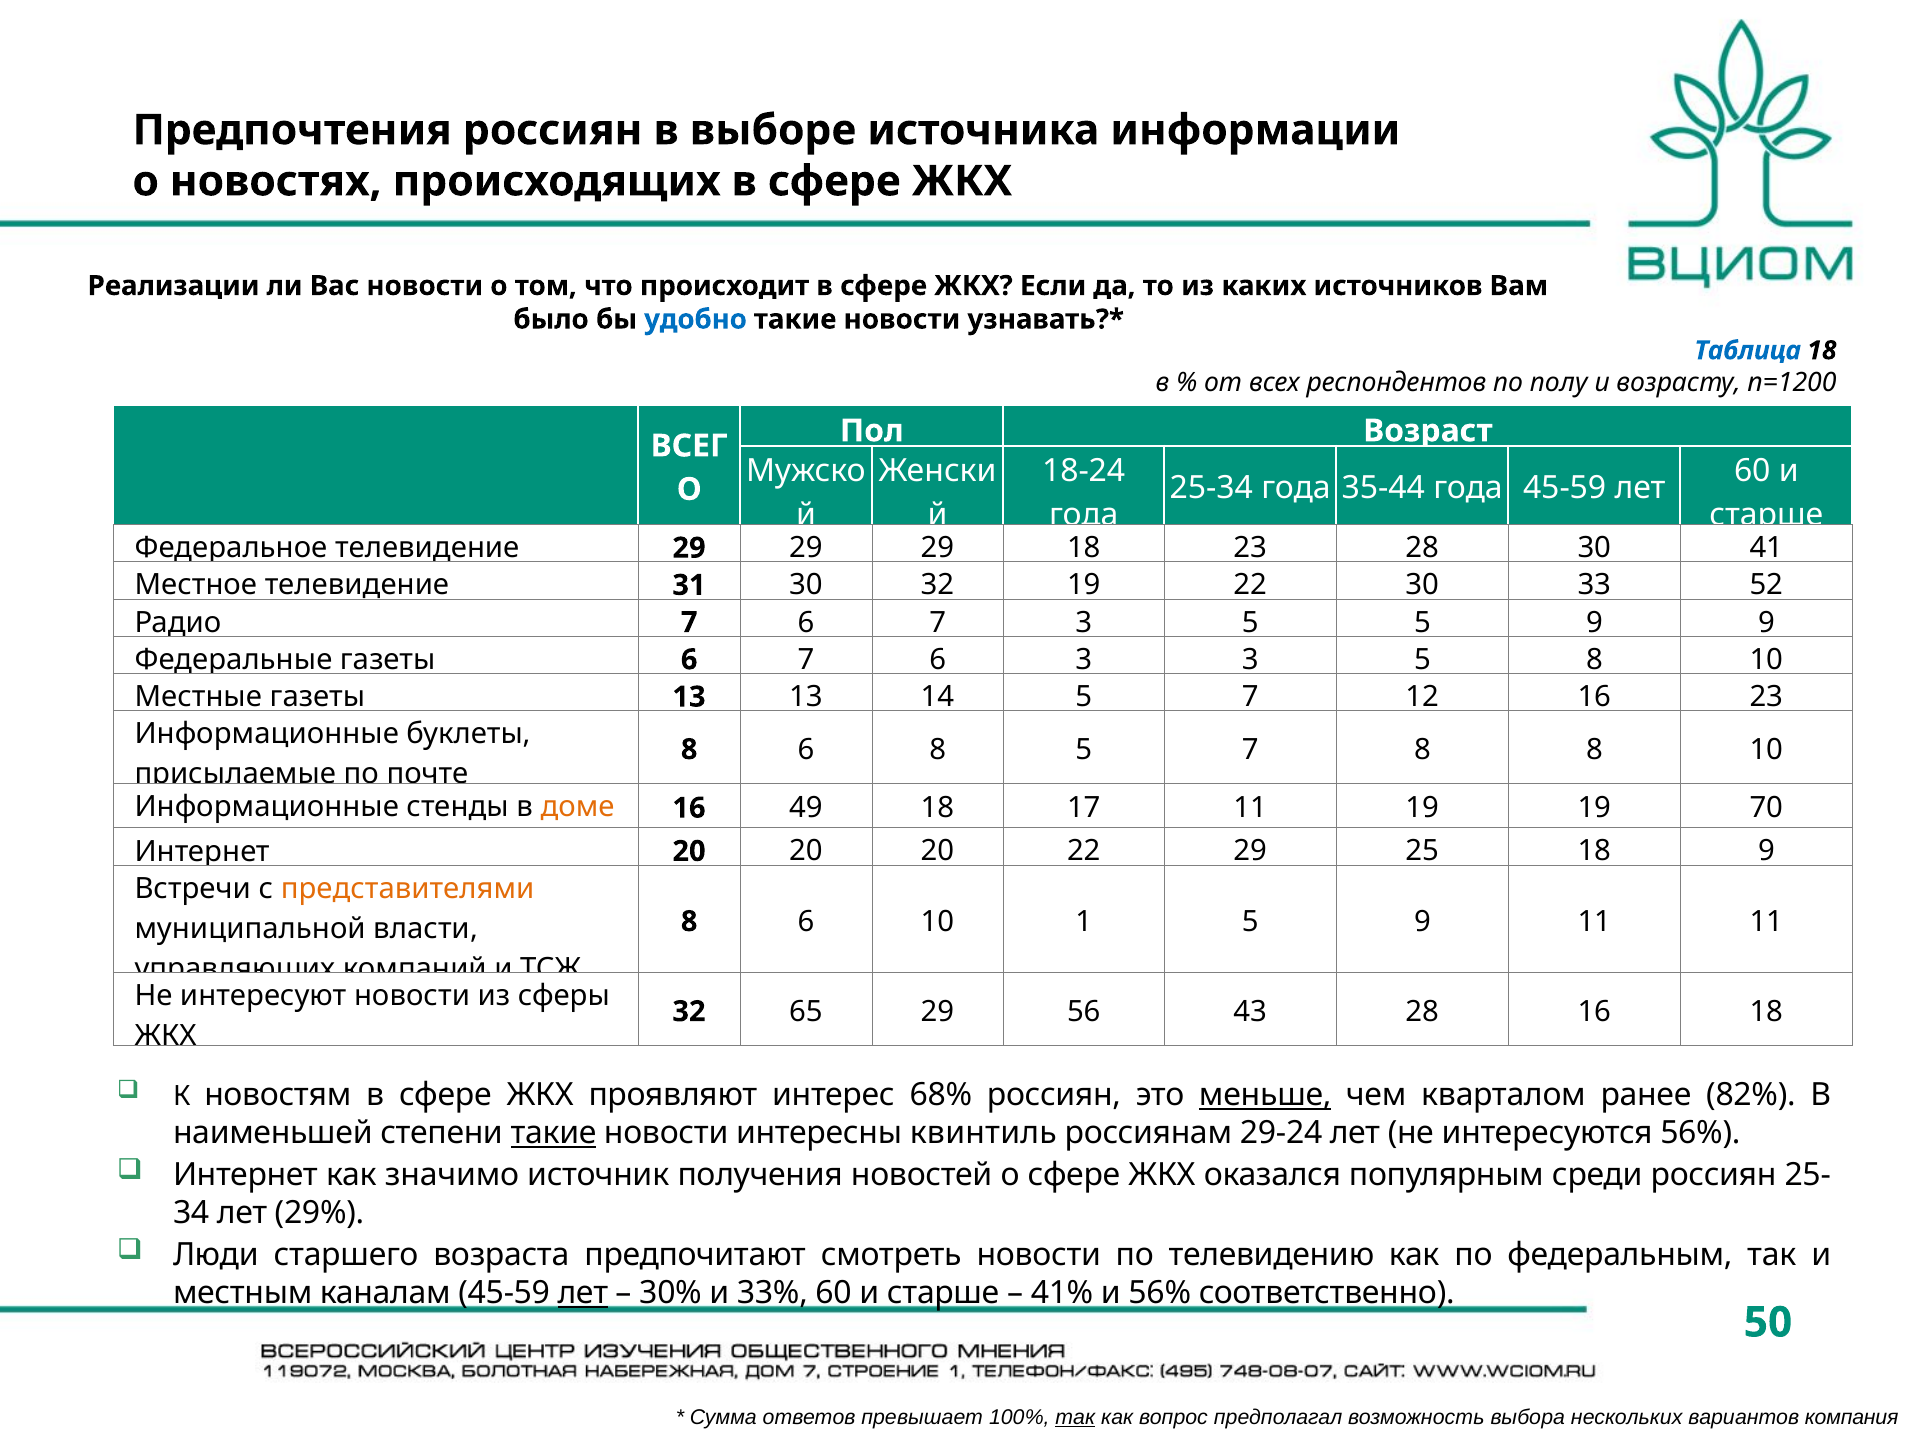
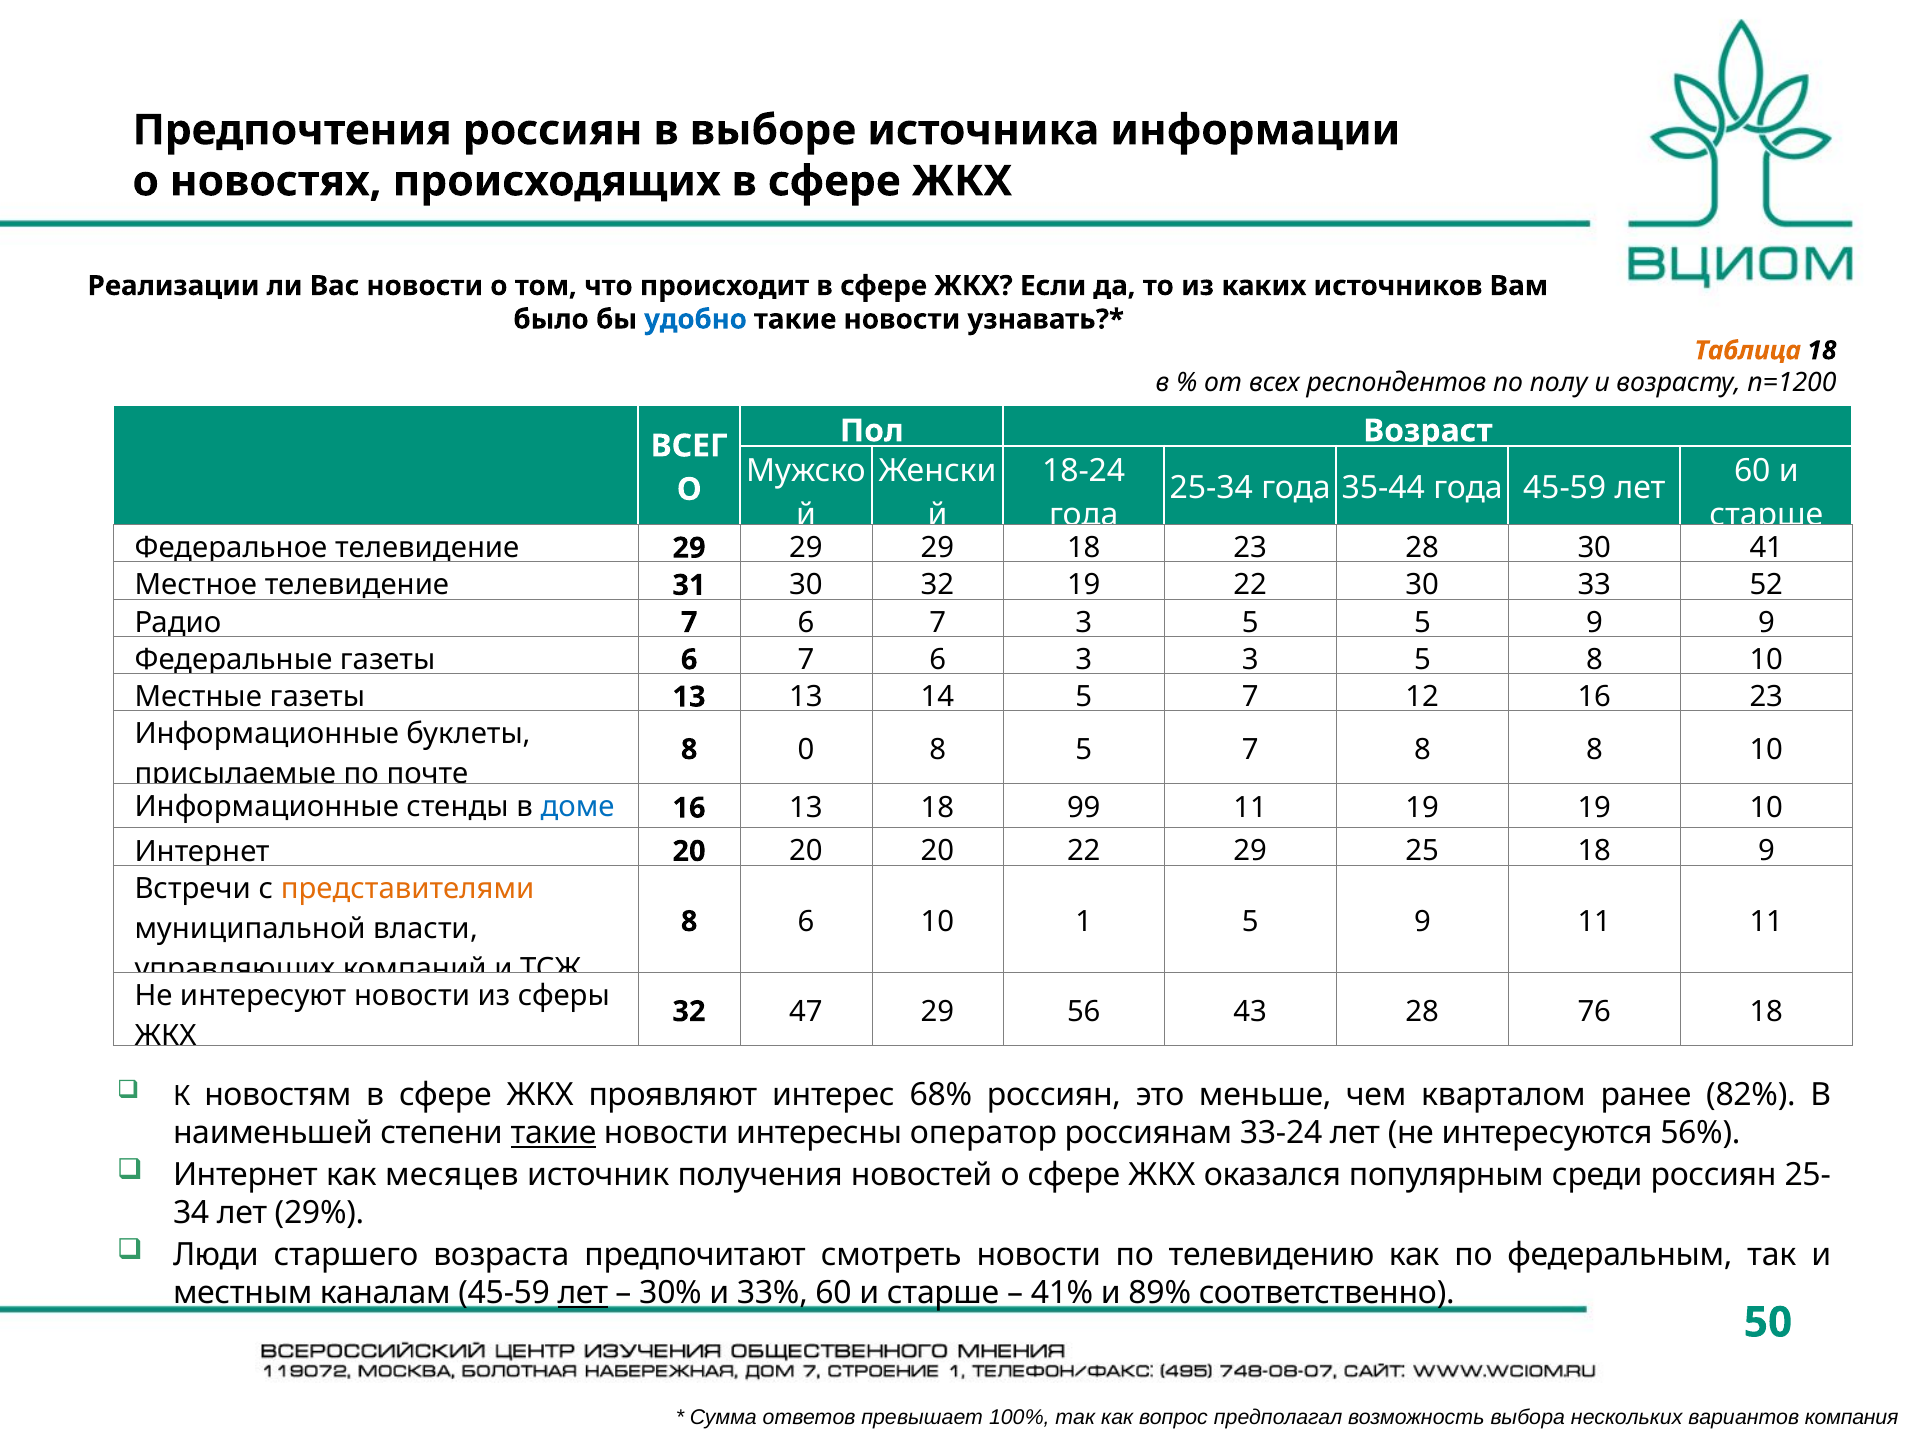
Таблица colour: blue -> orange (1748, 351)
6: 6 -> 0 (806, 750)
доме colour: orange -> blue (578, 807)
49: 49 -> 13 (806, 808)
17: 17 -> 99 (1084, 808)
19 70: 70 -> 10 (1766, 808)
65: 65 -> 47 (806, 1012)
28 16: 16 -> 76 (1594, 1012)
меньше underline: present -> none (1265, 1095)
квинтиль: квинтиль -> оператор (983, 1134)
29-24: 29-24 -> 33-24 (1281, 1134)
значимо: значимо -> месяцев (452, 1175)
и 56%: 56% -> 89% (1160, 1293)
так underline: present -> none (1075, 1418)
